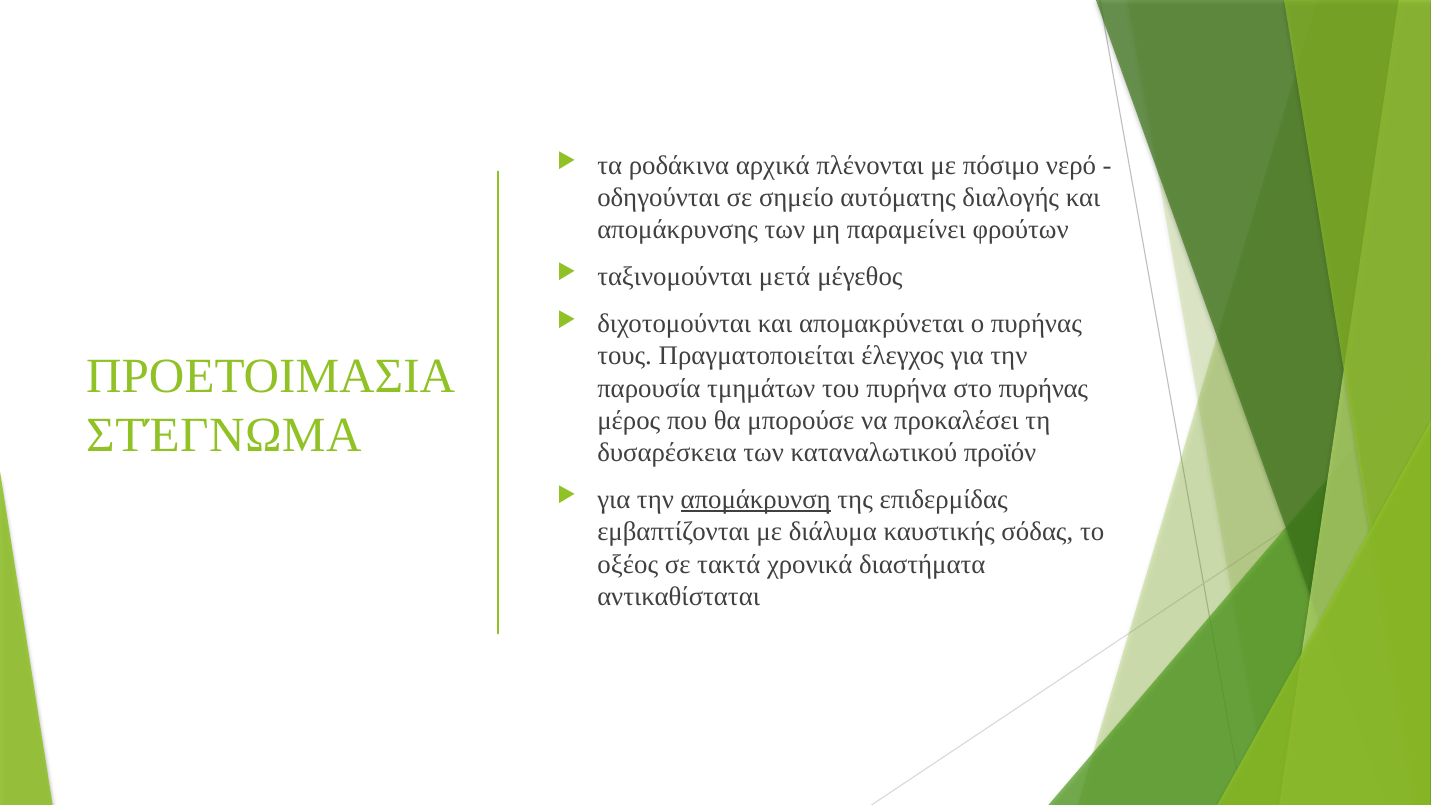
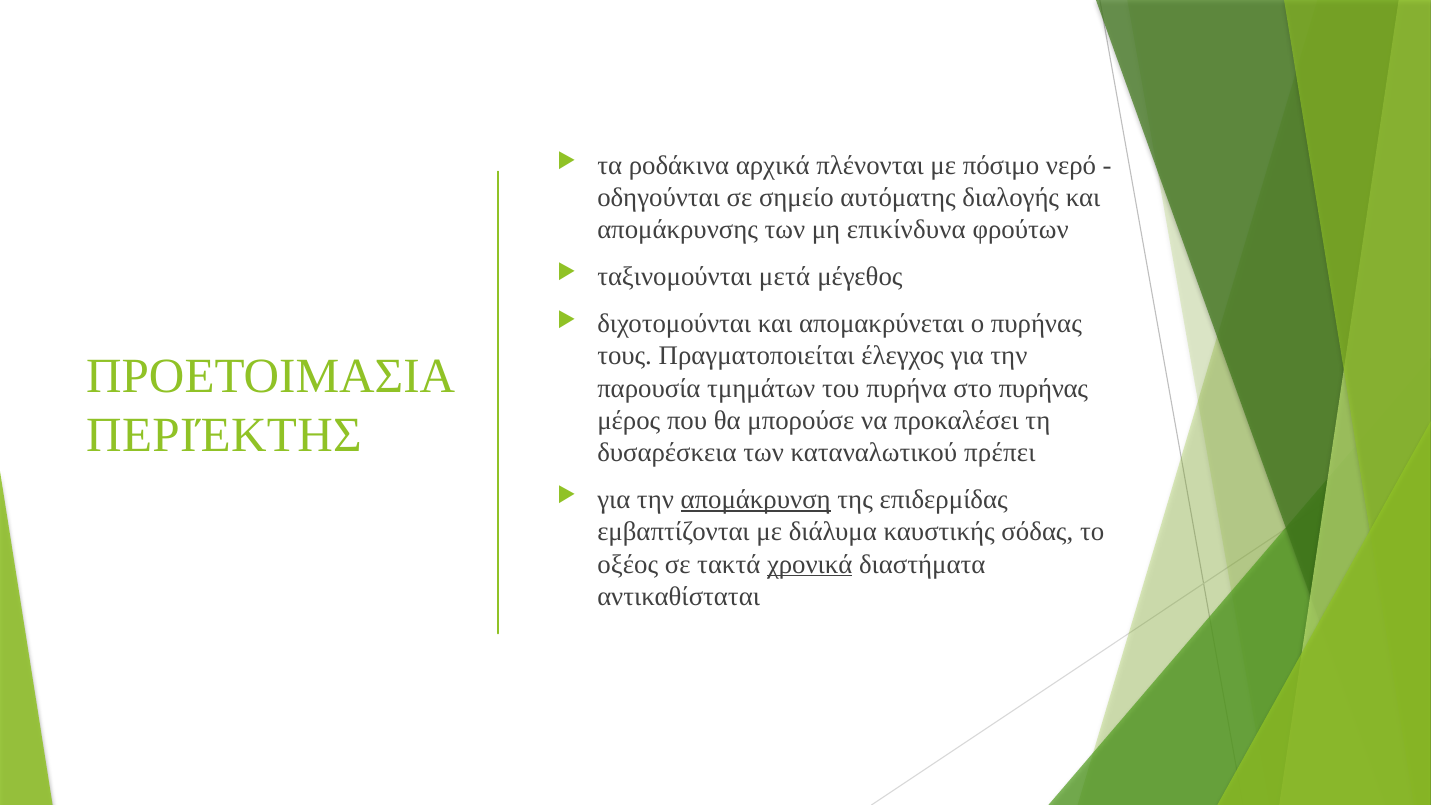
παραμείνει: παραμείνει -> επικίνδυνα (906, 230)
ΣΤΈΓΝΩΜΑ: ΣΤΈΓΝΩΜΑ -> ΠΕΡΙΈΚΤΗΣ (224, 435)
προϊόν: προϊόν -> πρέπει (1000, 453)
χρονικά underline: none -> present (810, 564)
